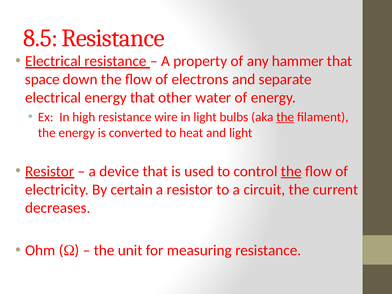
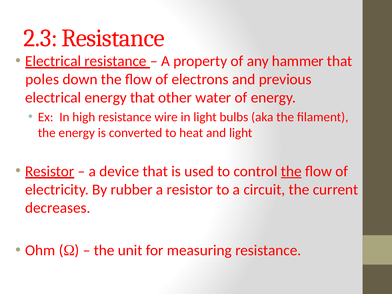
8.5: 8.5 -> 2.3 (41, 38)
space: space -> poles (42, 79)
separate: separate -> previous (285, 79)
the underline: present -> none (285, 117)
certain: certain -> rubber (132, 189)
